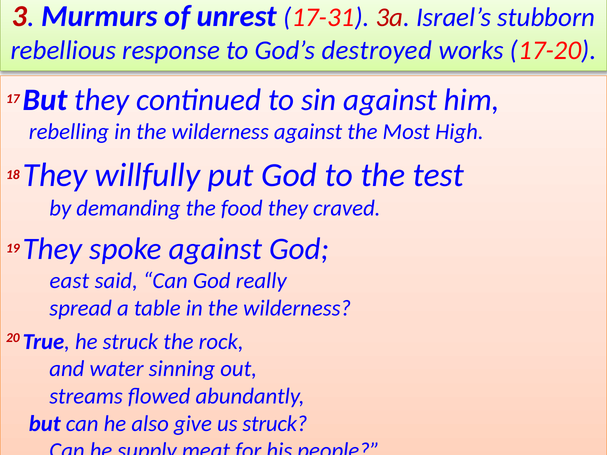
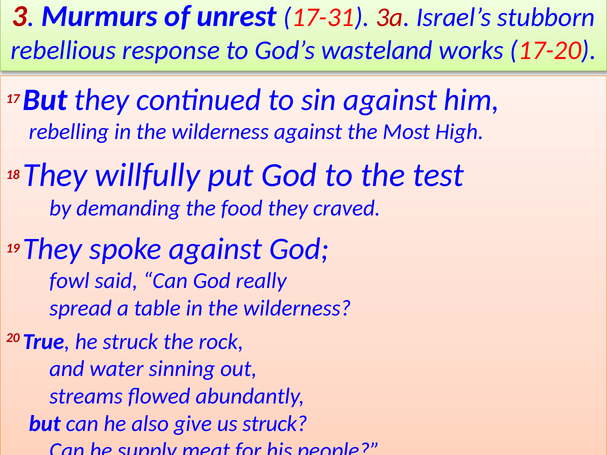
destroyed: destroyed -> wasteland (377, 50)
east: east -> fowl (69, 281)
